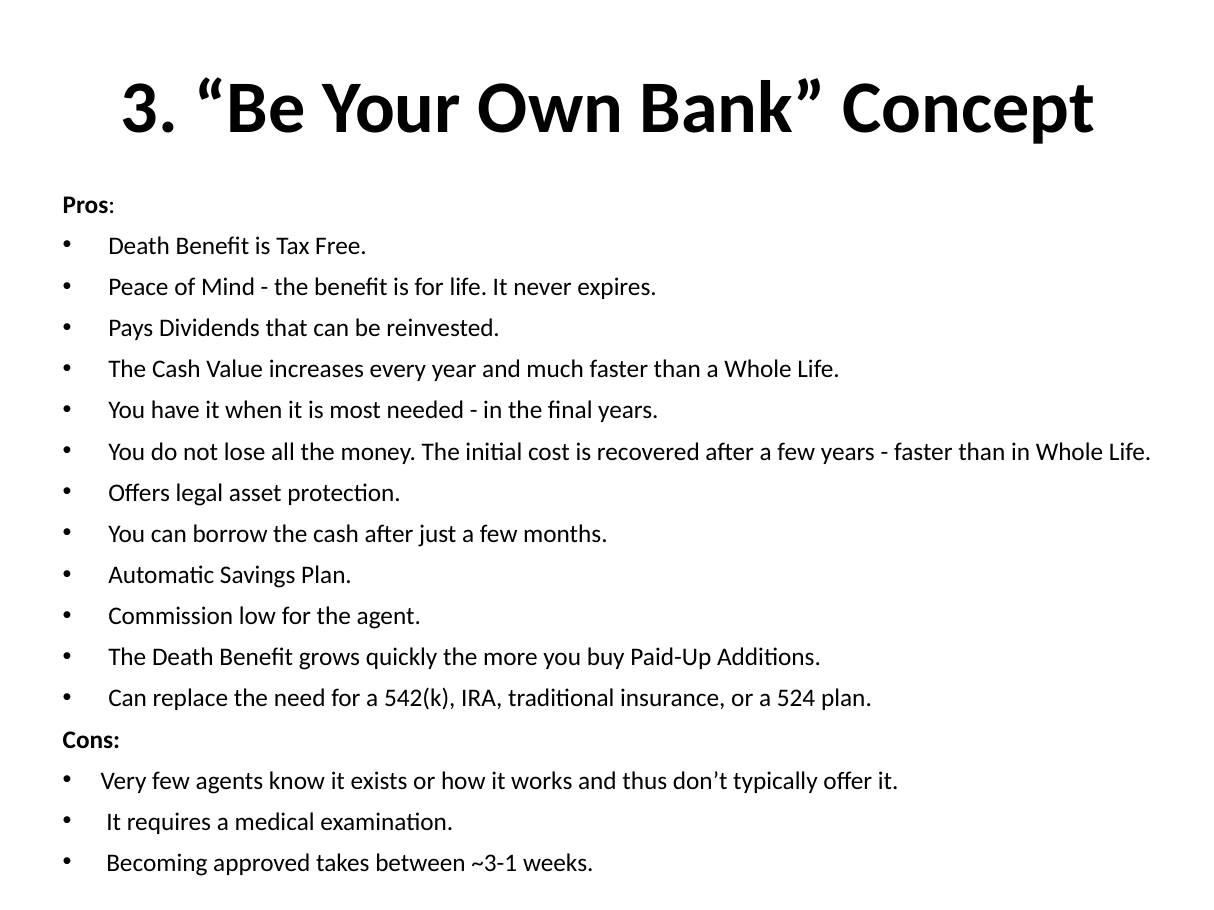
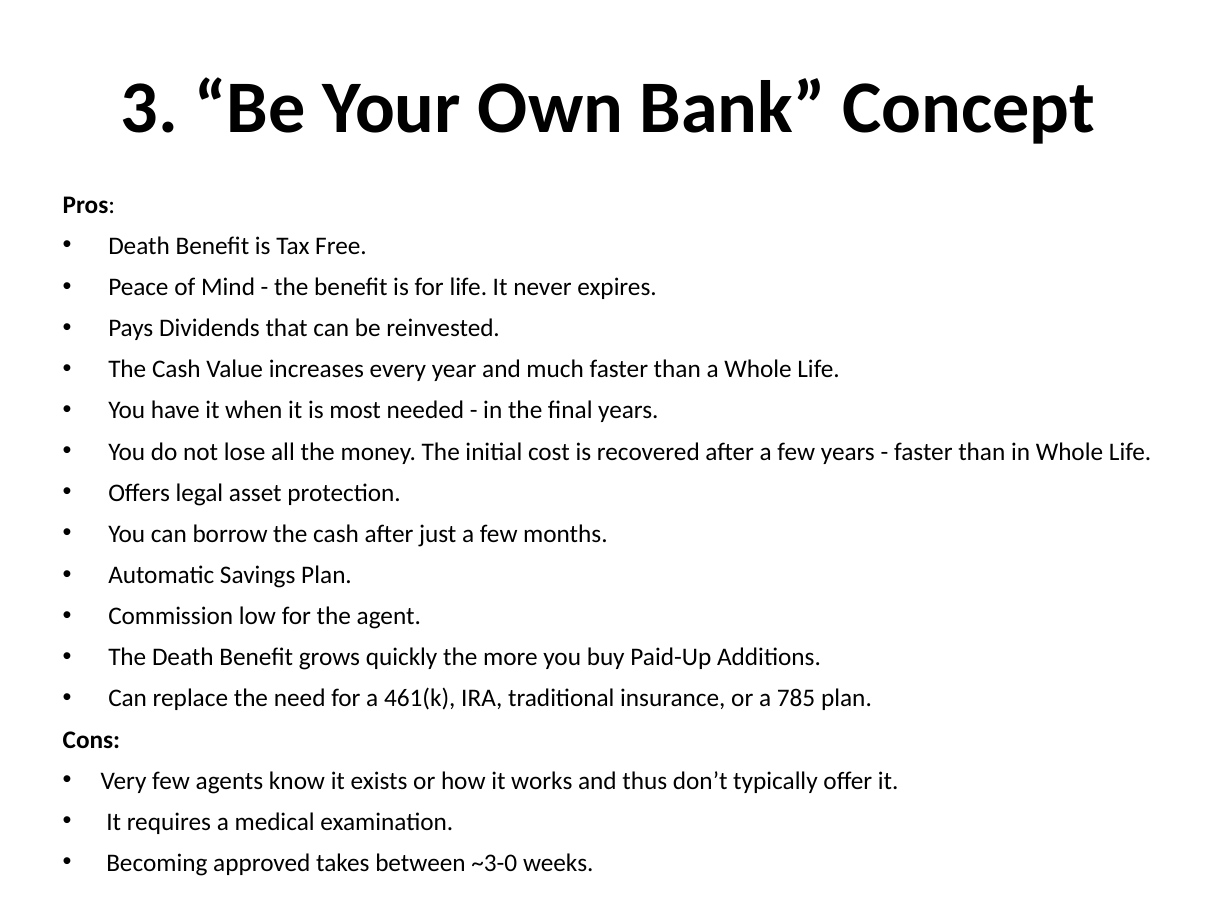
542(k: 542(k -> 461(k (420, 699)
524: 524 -> 785 (796, 699)
~3-1: ~3-1 -> ~3-0 (494, 864)
